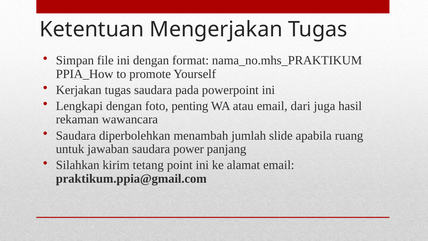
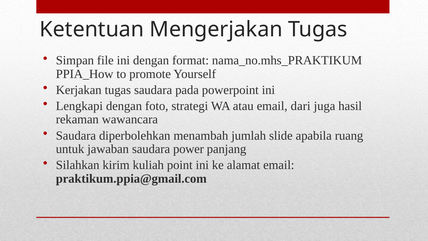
penting: penting -> strategi (190, 106)
tetang: tetang -> kuliah (148, 165)
